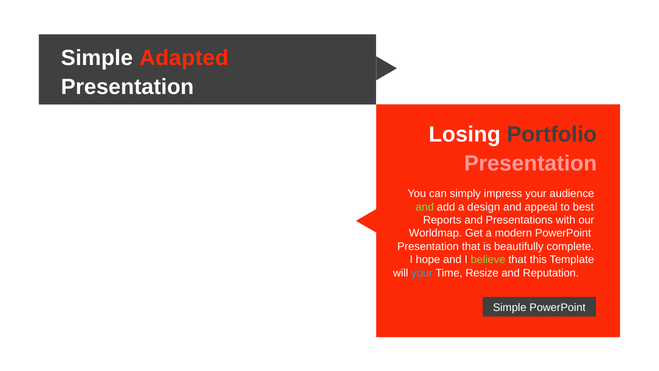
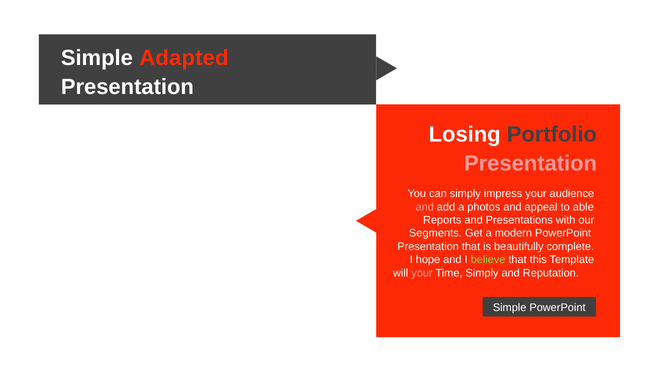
and colour: light green -> pink (425, 207)
design: design -> photos (484, 207)
best: best -> able (583, 207)
Worldmap: Worldmap -> Segments (435, 233)
your colour: light blue -> pink (422, 273)
Time Resize: Resize -> Simply (482, 273)
